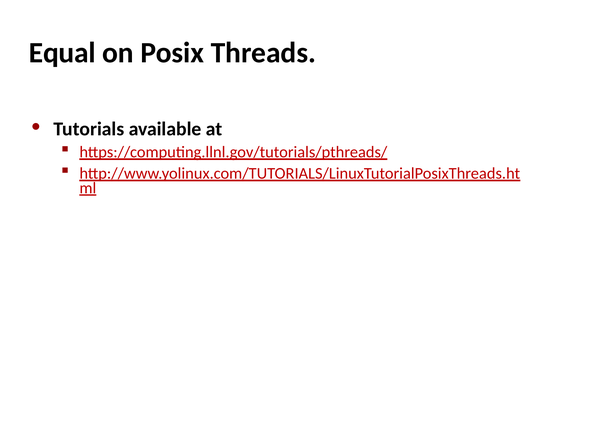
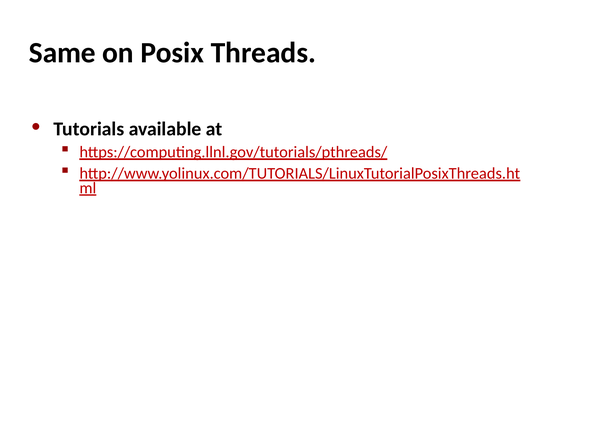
Equal: Equal -> Same (62, 53)
